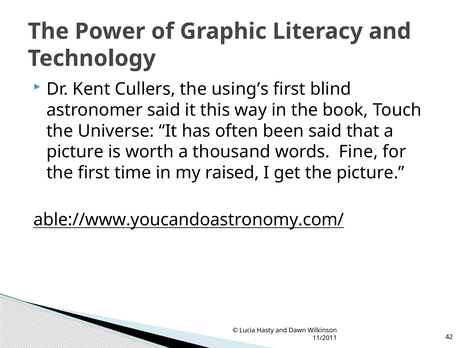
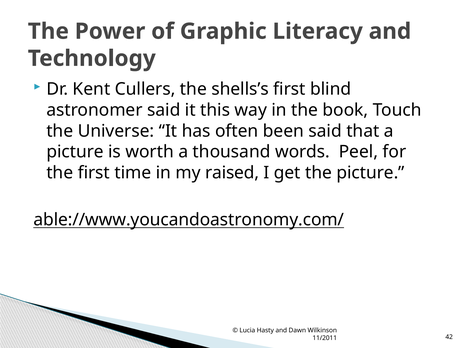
using’s: using’s -> shells’s (240, 89)
Fine: Fine -> Peel (358, 152)
